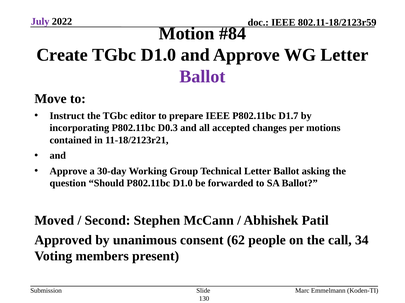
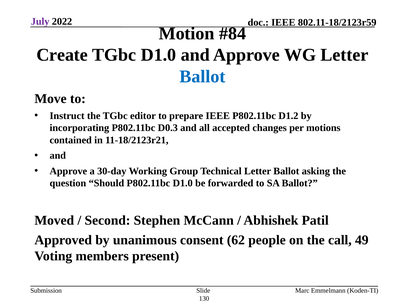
Ballot colour: purple -> blue (202, 77)
D1.7: D1.7 -> D1.2 (288, 116)
34: 34 -> 49 (362, 241)
